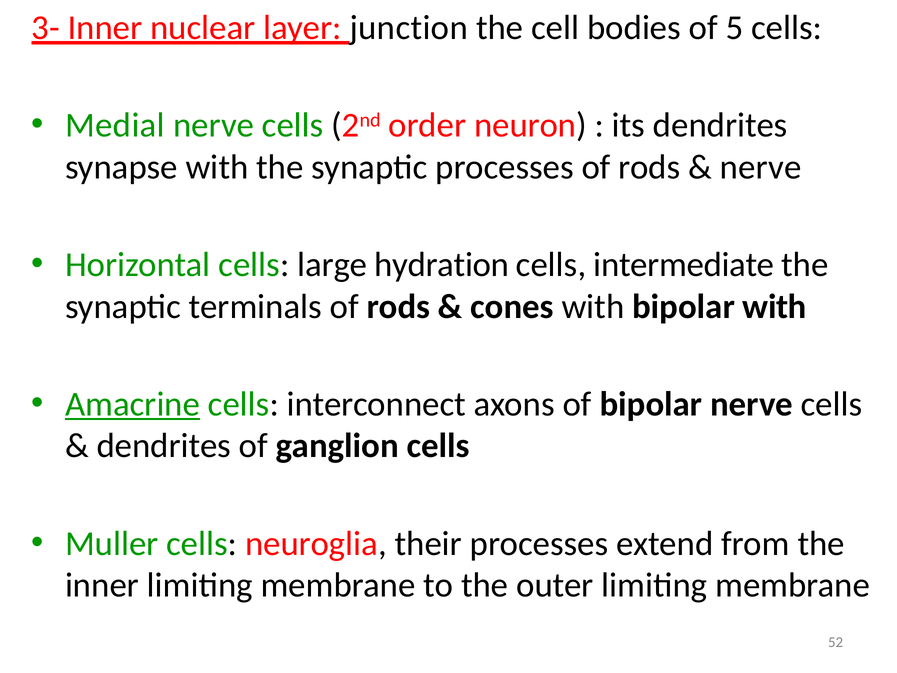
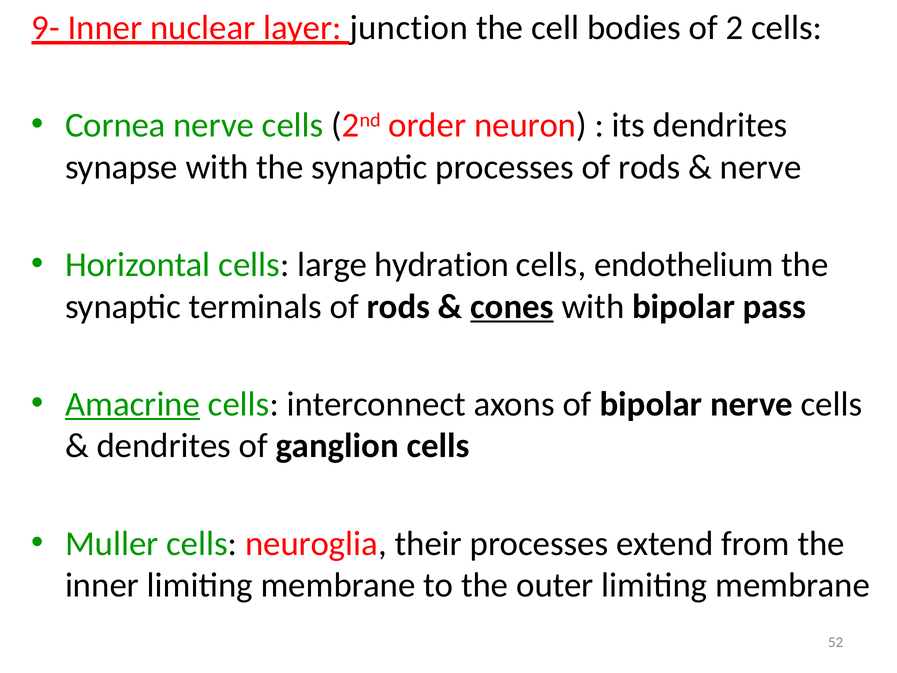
3-: 3- -> 9- (46, 28)
5: 5 -> 2 (734, 28)
Medial: Medial -> Cornea (115, 125)
intermediate: intermediate -> endothelium (684, 265)
cones underline: none -> present (512, 306)
bipolar with: with -> pass (774, 306)
